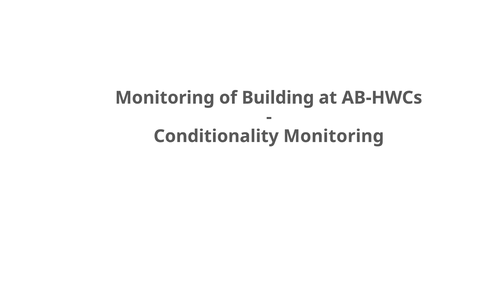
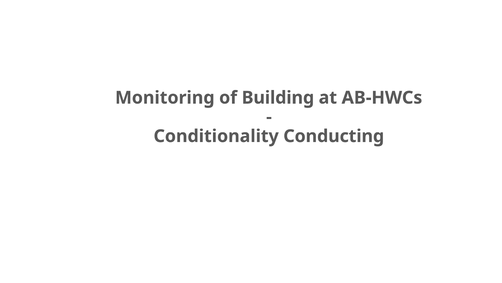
Conditionality Monitoring: Monitoring -> Conducting (334, 136)
